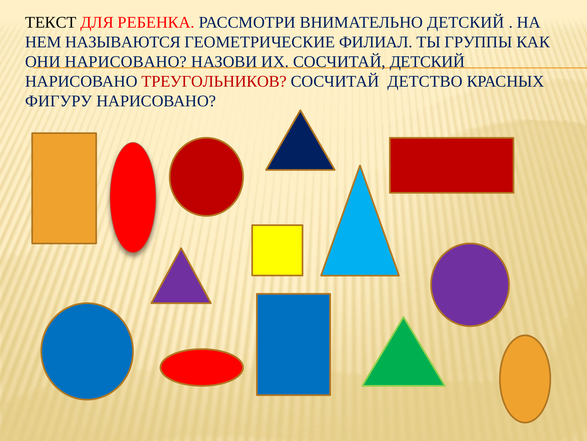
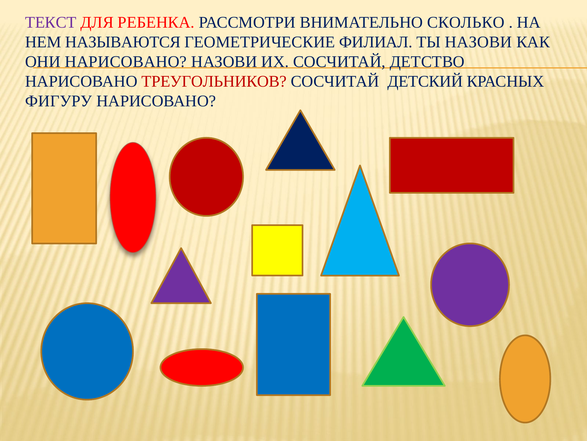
ТЕКСТ colour: black -> purple (51, 23)
ВНИМАТЕЛЬНО ДЕТСКИЙ: ДЕТСКИЙ -> СКОЛЬКО (466, 23)
ТЫ ГРУППЫ: ГРУППЫ -> НАЗОВИ (478, 42)
СОСЧИТАЙ ДЕТСКИЙ: ДЕТСКИЙ -> ДЕТСТВО (427, 62)
ДЕТСТВО: ДЕТСТВО -> ДЕТСКИЙ (425, 81)
